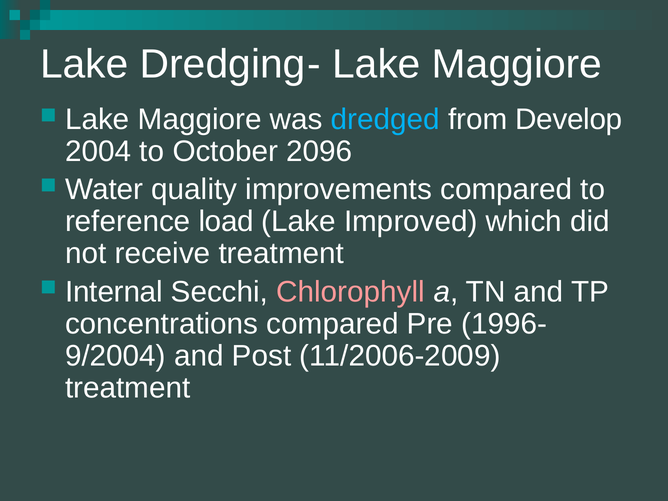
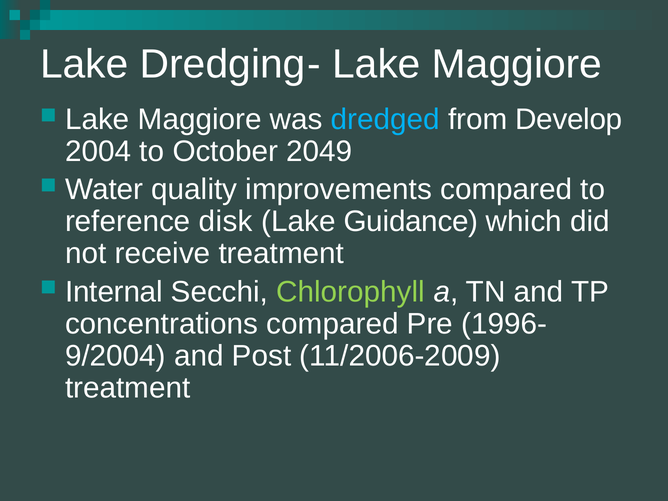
2096: 2096 -> 2049 (319, 151)
load: load -> disk (226, 222)
Improved: Improved -> Guidance (411, 222)
Chlorophyll colour: pink -> light green (351, 292)
